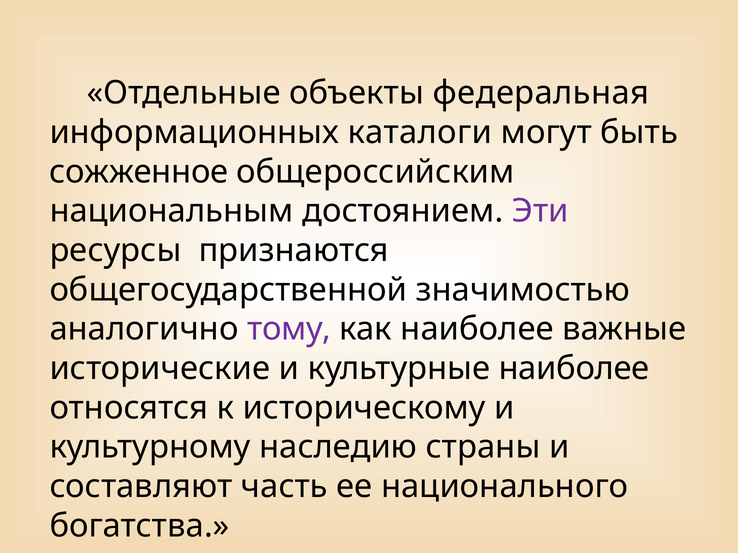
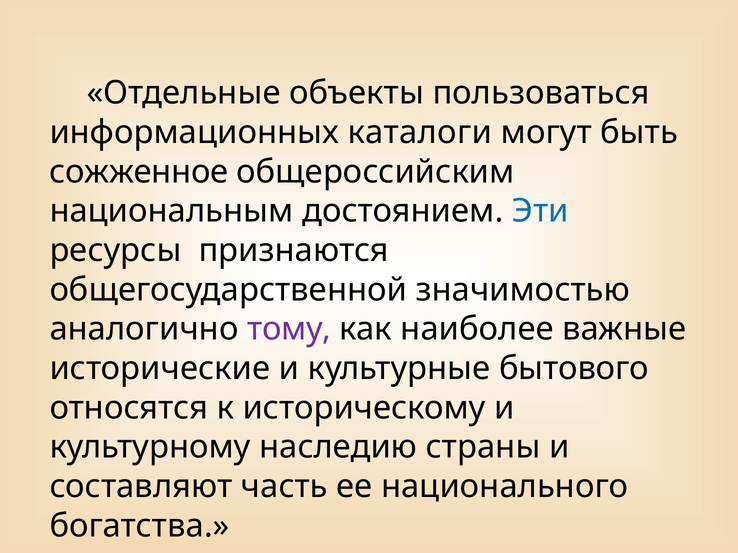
федеральная: федеральная -> пользоваться (541, 93)
Эти colour: purple -> blue (540, 211)
культурные наиболее: наиболее -> бытового (574, 369)
